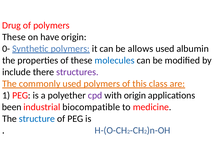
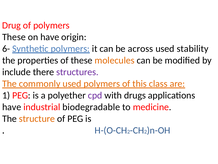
0-: 0- -> 6- (6, 49)
allows: allows -> across (140, 49)
albumin: albumin -> stability (193, 49)
molecules colour: blue -> orange (115, 60)
with origin: origin -> drugs (135, 95)
been: been -> have (12, 107)
biocompatible: biocompatible -> biodegradable (91, 107)
structure colour: blue -> orange (37, 118)
